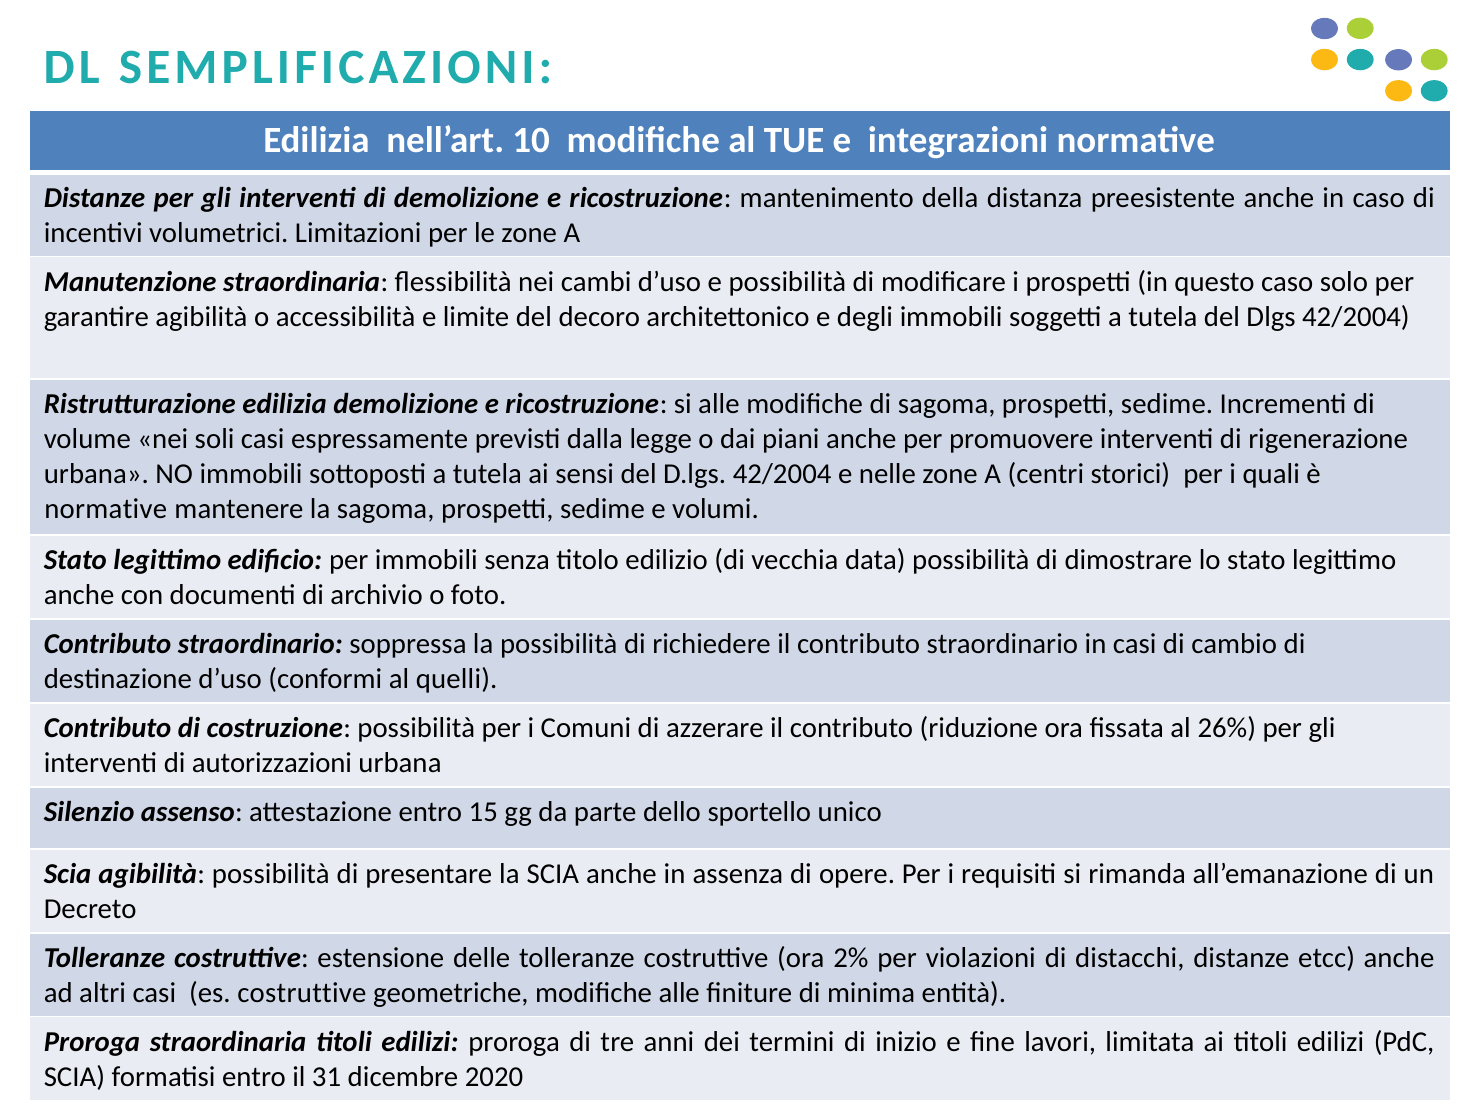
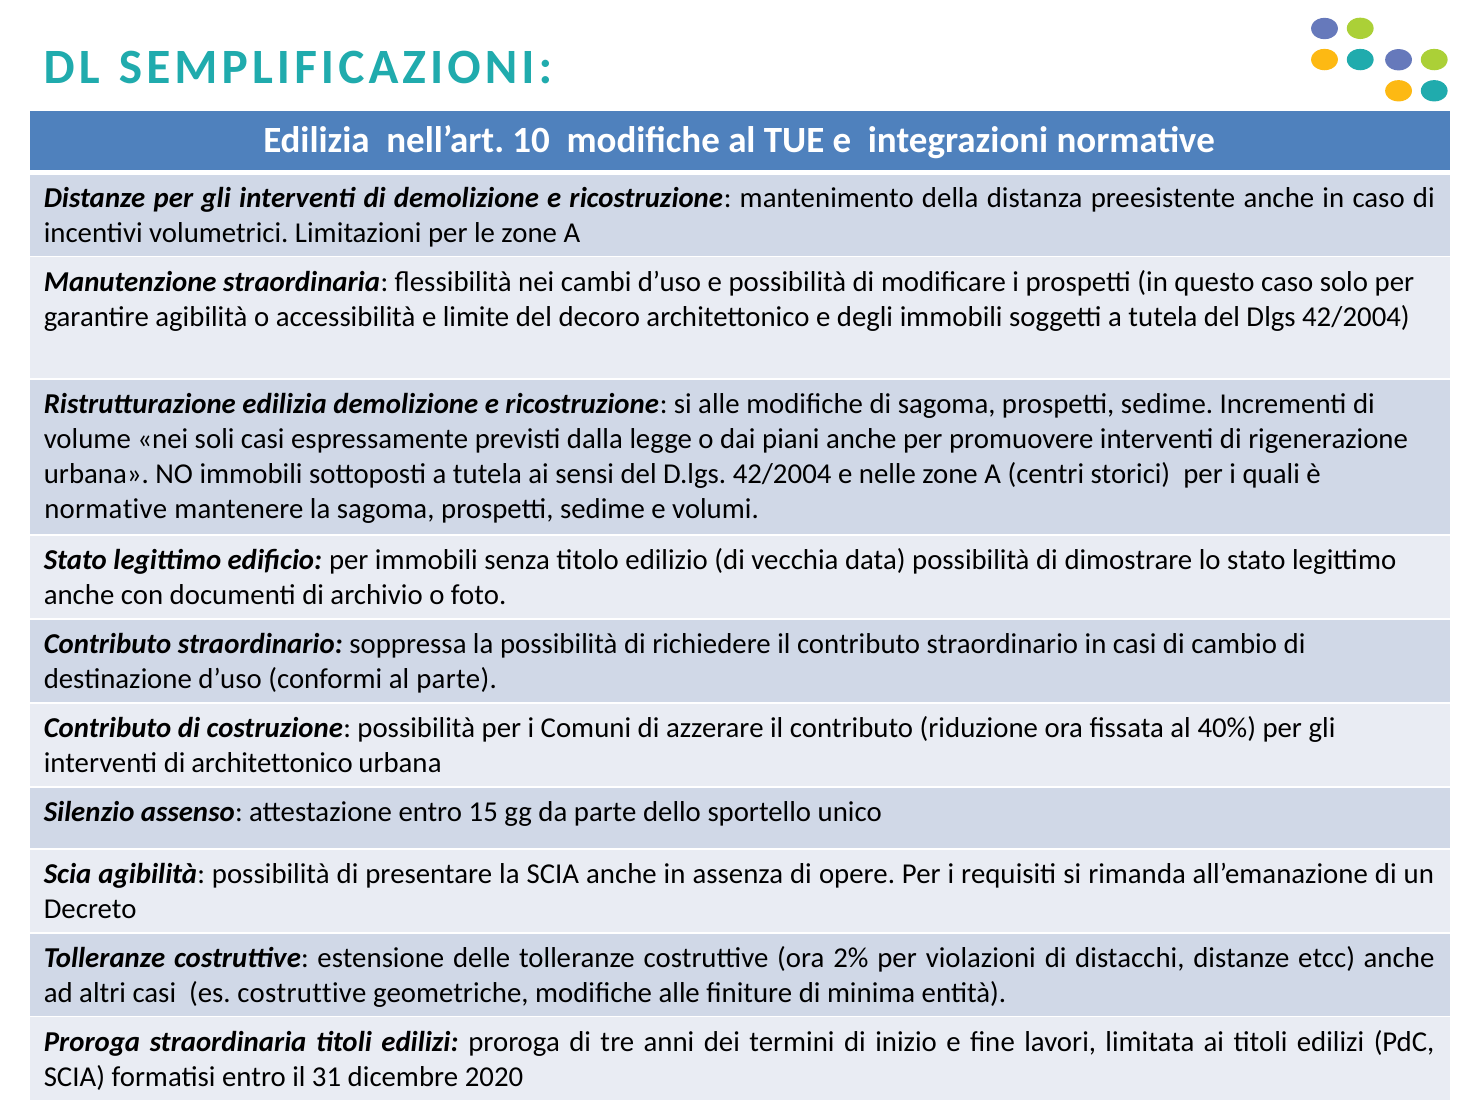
al quelli: quelli -> parte (457, 679)
26%: 26% -> 40% (1227, 728)
di autorizzazioni: autorizzazioni -> architettonico (272, 763)
